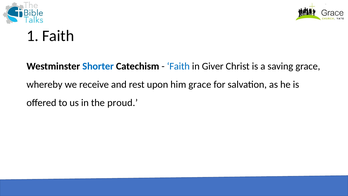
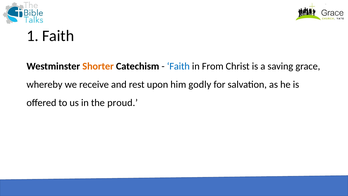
Shorter colour: blue -> orange (98, 66)
Giver: Giver -> From (213, 66)
him grace: grace -> godly (200, 84)
